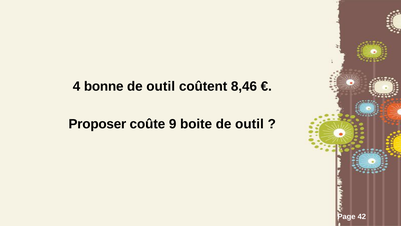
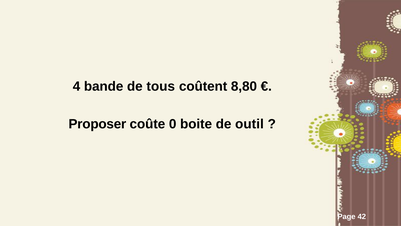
bonne: bonne -> bande (104, 86)
outil: outil -> tous (161, 86)
8,46: 8,46 -> 8,80 (244, 86)
9: 9 -> 0 (173, 124)
